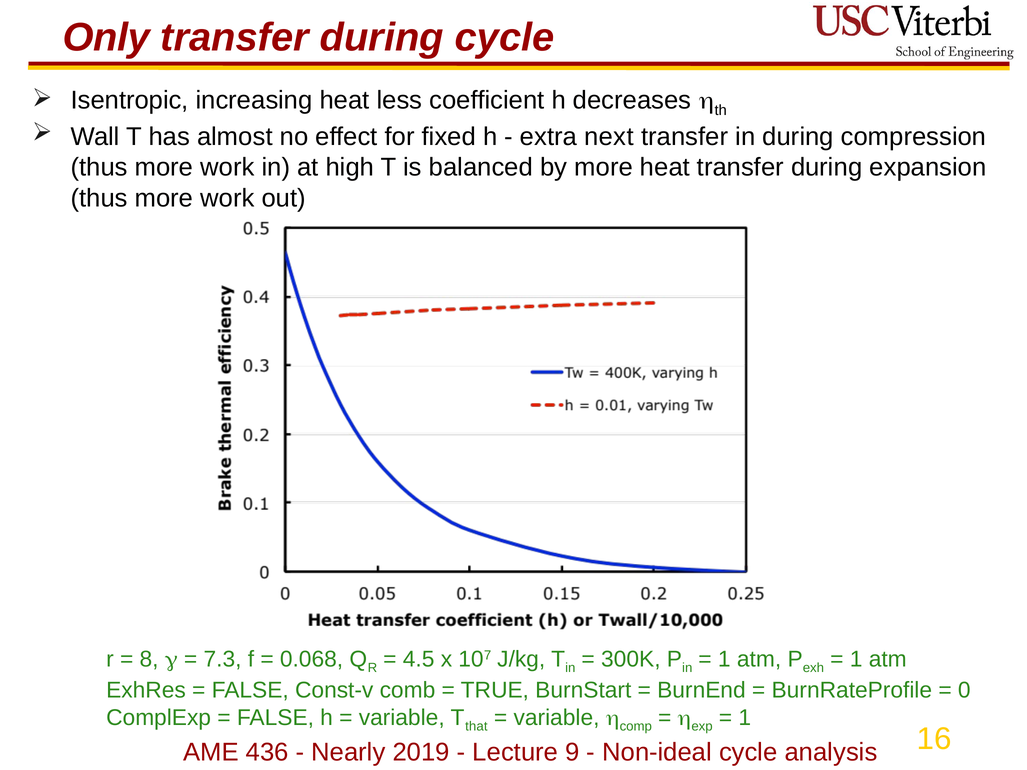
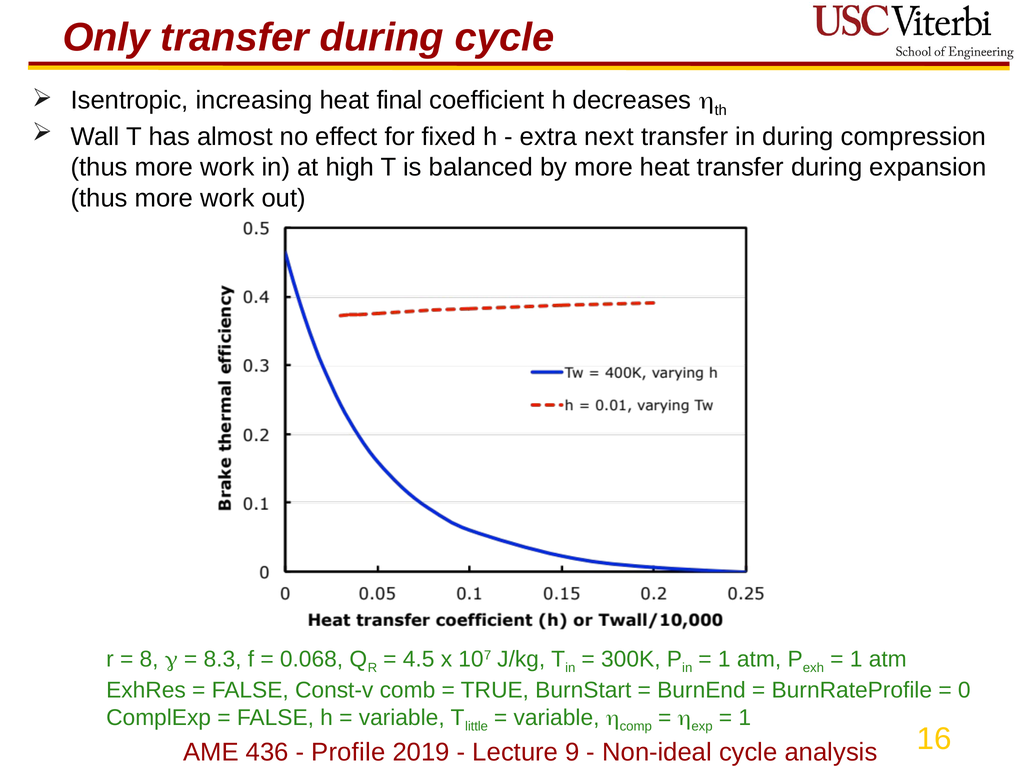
less: less -> final (400, 100)
7.3: 7.3 -> 8.3 (223, 659)
that: that -> little (477, 727)
Nearly: Nearly -> Profile (348, 753)
